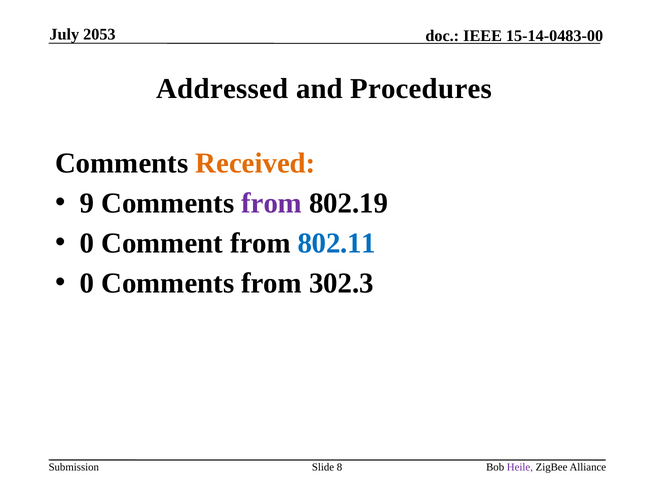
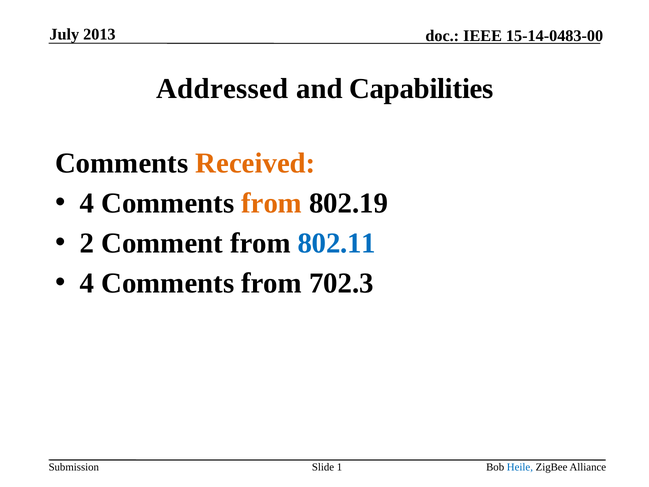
2053: 2053 -> 2013 (99, 34)
Procedures: Procedures -> Capabilities (421, 88)
9: 9 -> 4 (87, 203)
from colour: purple -> orange (272, 203)
0: 0 -> 2 (87, 243)
0: 0 -> 4 (87, 283)
302.3: 302.3 -> 702.3 (341, 283)
8: 8 -> 1 (340, 467)
Heile colour: purple -> blue (520, 467)
